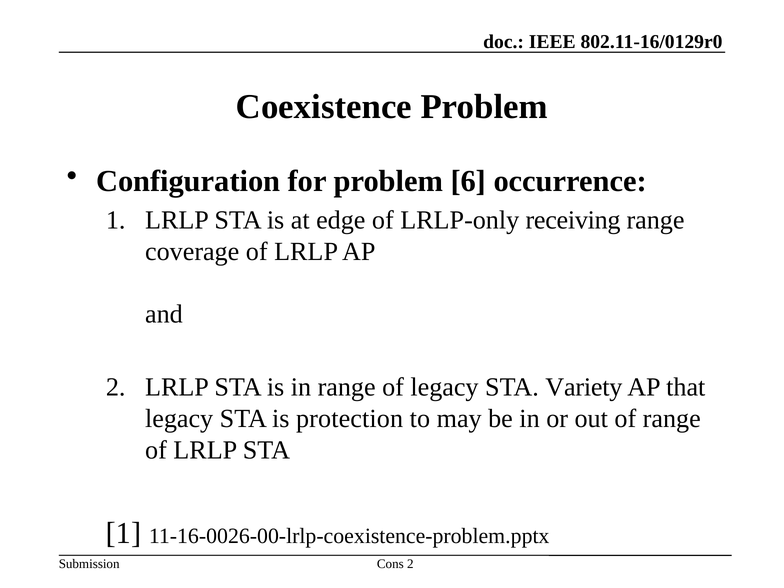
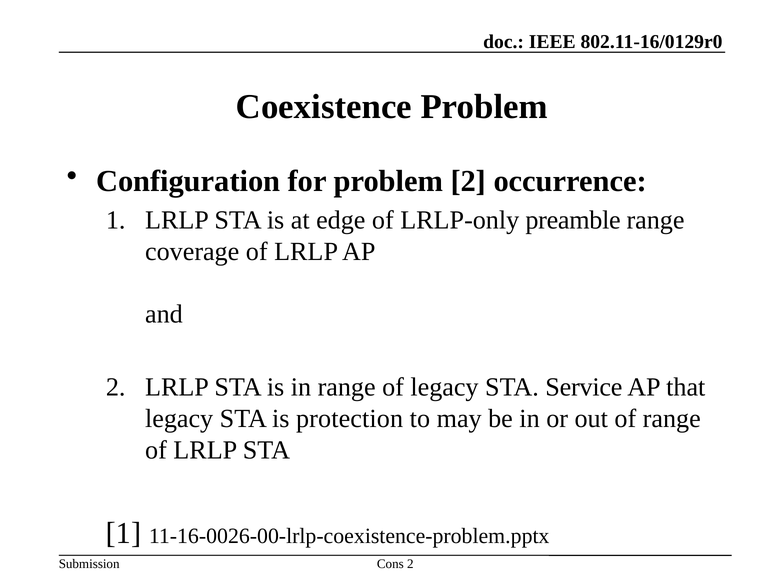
problem 6: 6 -> 2 (468, 181)
receiving: receiving -> preamble (573, 220)
Variety: Variety -> Service (584, 387)
